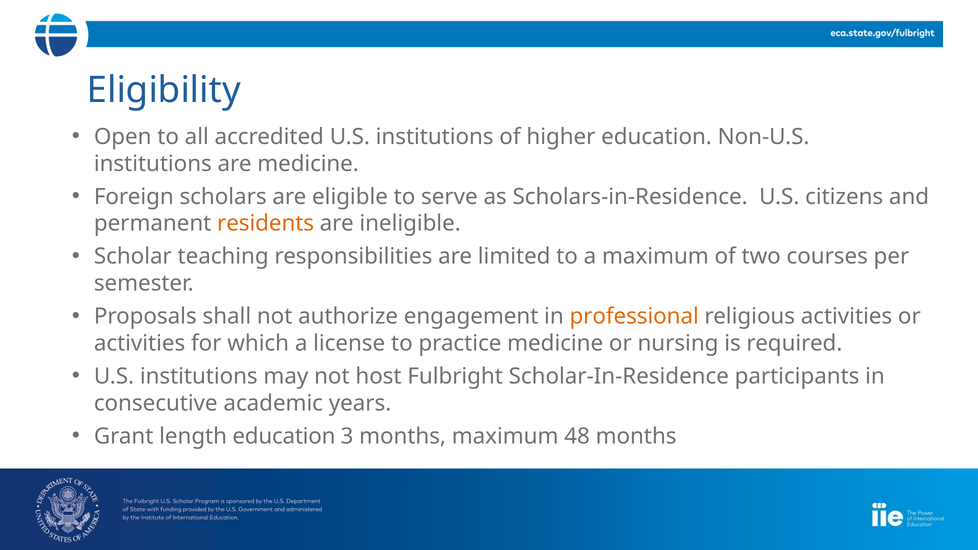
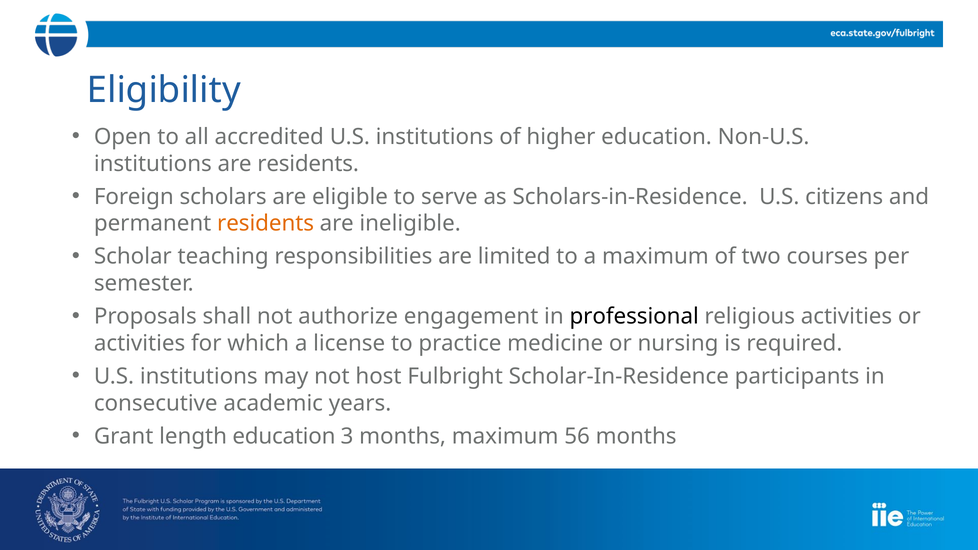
are medicine: medicine -> residents (308, 164)
professional colour: orange -> black (634, 316)
48: 48 -> 56 (577, 436)
